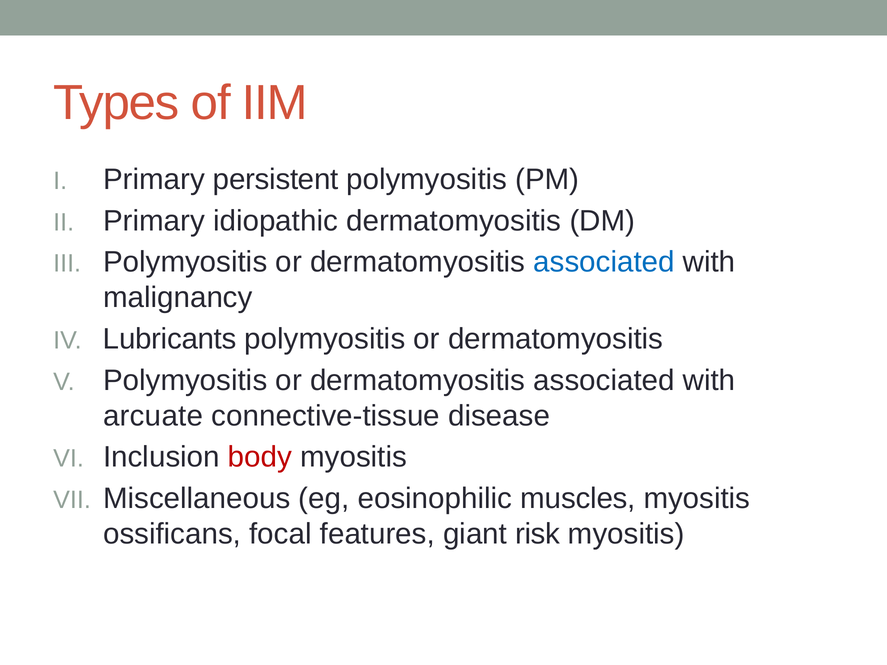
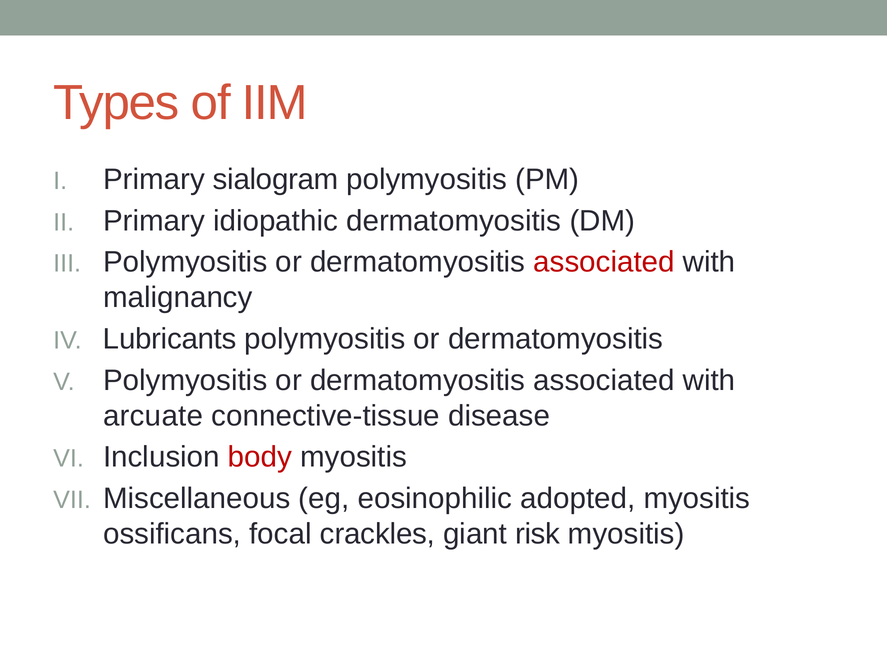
persistent: persistent -> sialogram (276, 179)
associated colour: blue -> red (604, 262)
muscles: muscles -> adopted (578, 499)
features: features -> crackles (377, 534)
